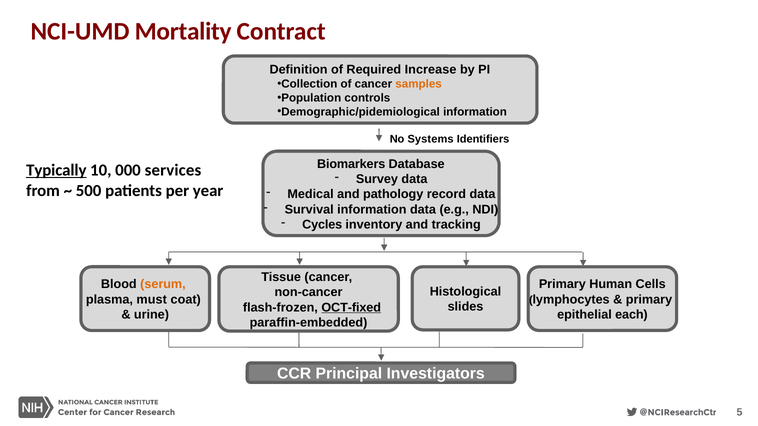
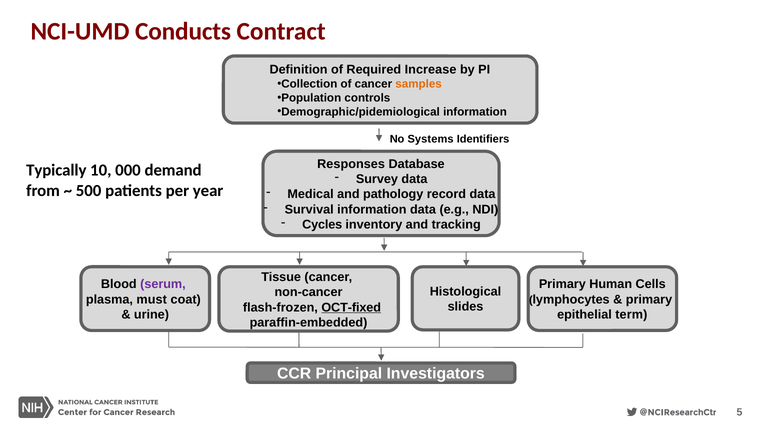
Mortality: Mortality -> Conducts (183, 32)
Biomarkers: Biomarkers -> Responses (351, 164)
Typically underline: present -> none (56, 171)
services: services -> demand (173, 171)
serum colour: orange -> purple (163, 285)
each: each -> term (631, 315)
